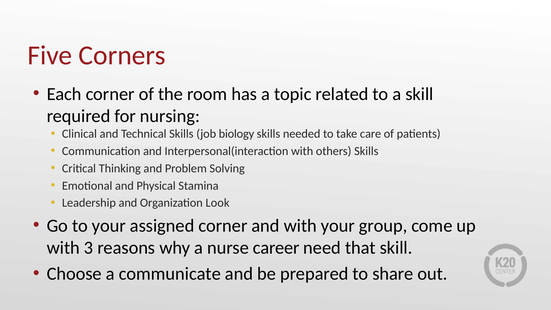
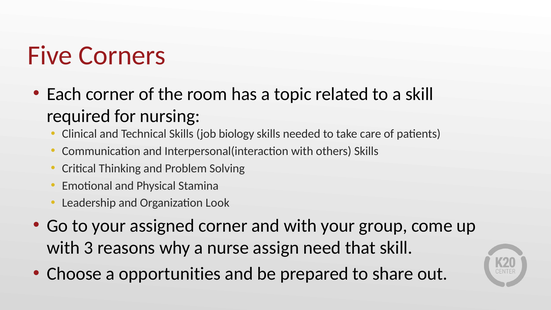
career: career -> assign (276, 248)
communicate: communicate -> opportunities (170, 274)
